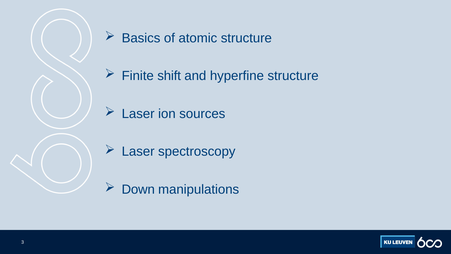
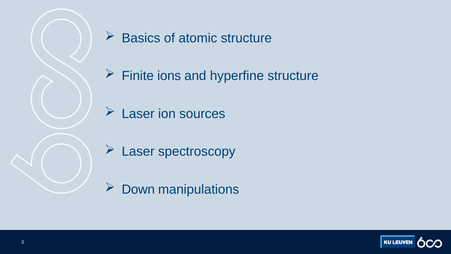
shift: shift -> ions (169, 76)
